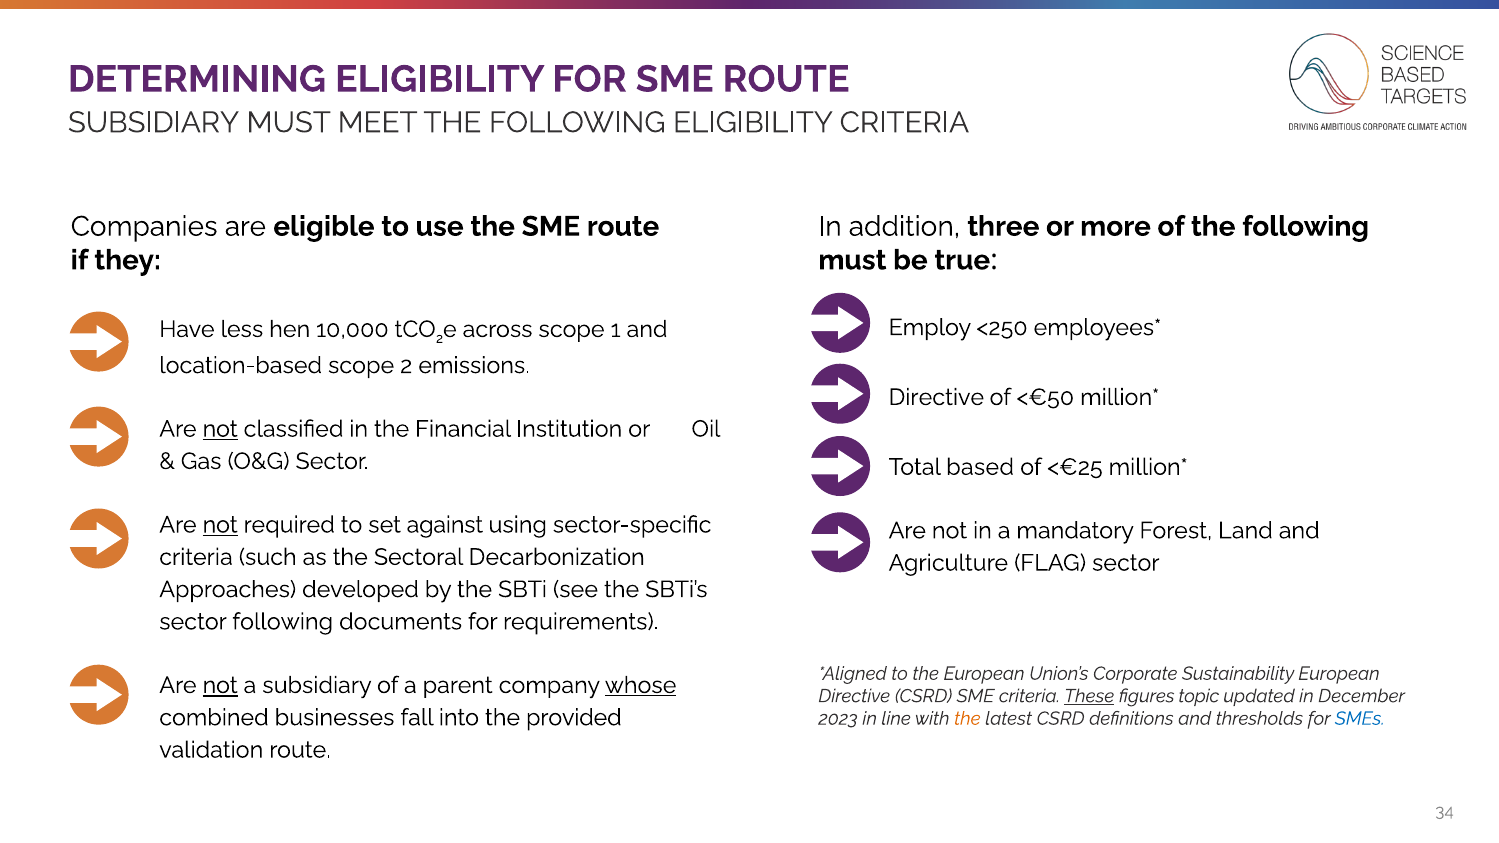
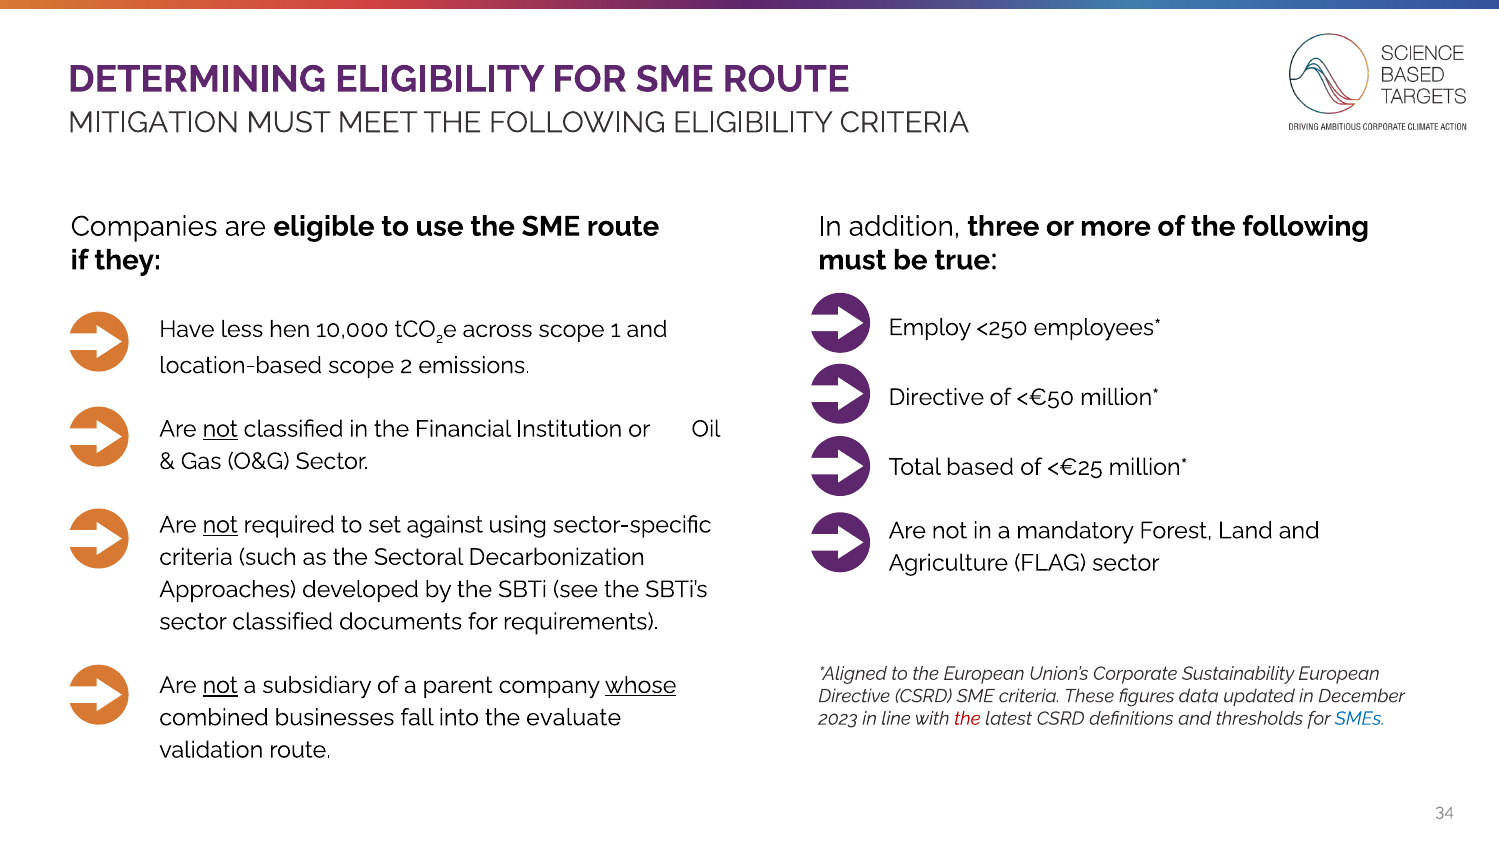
SUBSIDIARY: SUBSIDIARY -> MITIGATION (153, 123)
sector following: following -> classified (283, 622)
These underline: present -> none (1089, 696)
topic: topic -> data (1199, 696)
provided: provided -> evaluate (574, 718)
the colour: orange -> red (967, 719)
